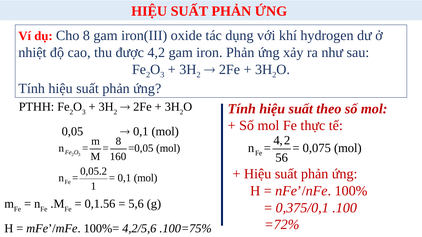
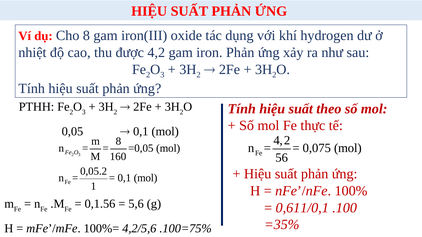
0,375/0,1: 0,375/0,1 -> 0,611/0,1 (302, 208)
=72%: =72% -> =35% (282, 225)
